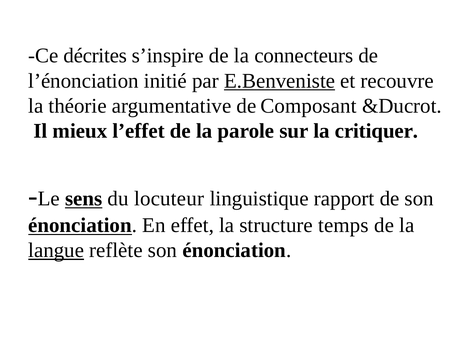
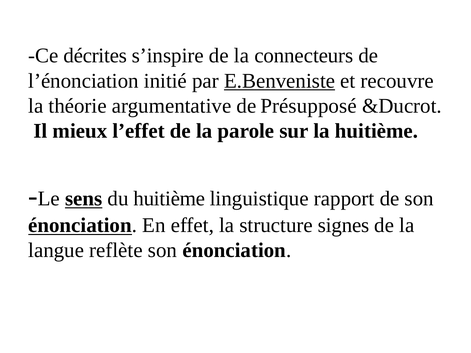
Composant: Composant -> Présupposé (309, 106)
la critiquer: critiquer -> huitième (377, 131)
du locuteur: locuteur -> huitième (169, 199)
temps: temps -> signes (344, 225)
langue underline: present -> none (56, 251)
